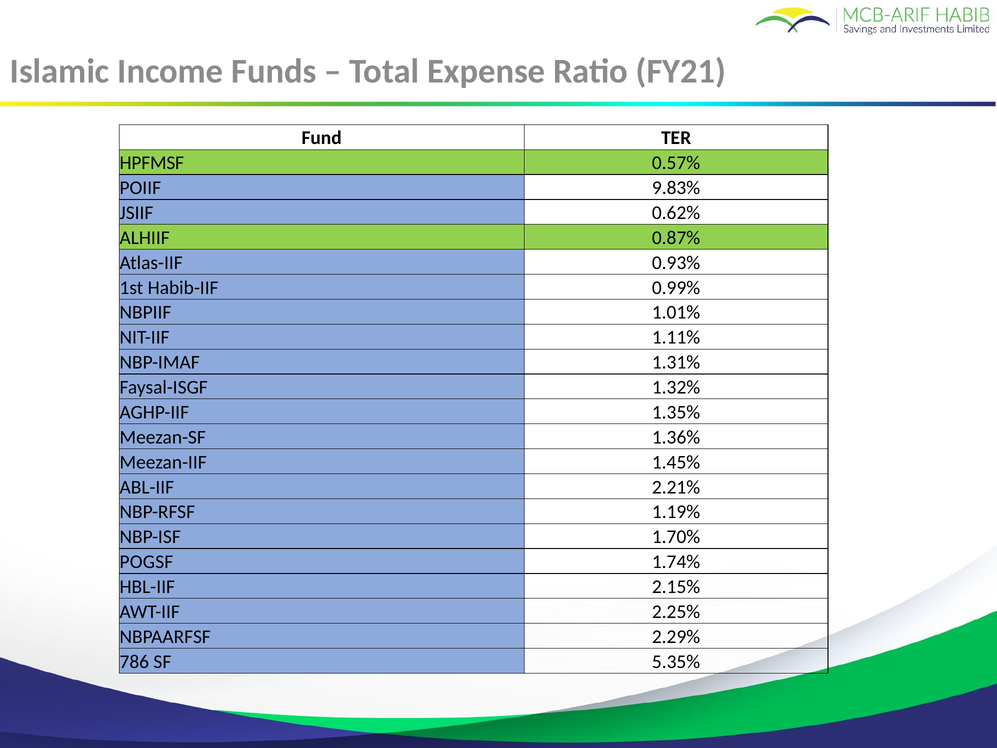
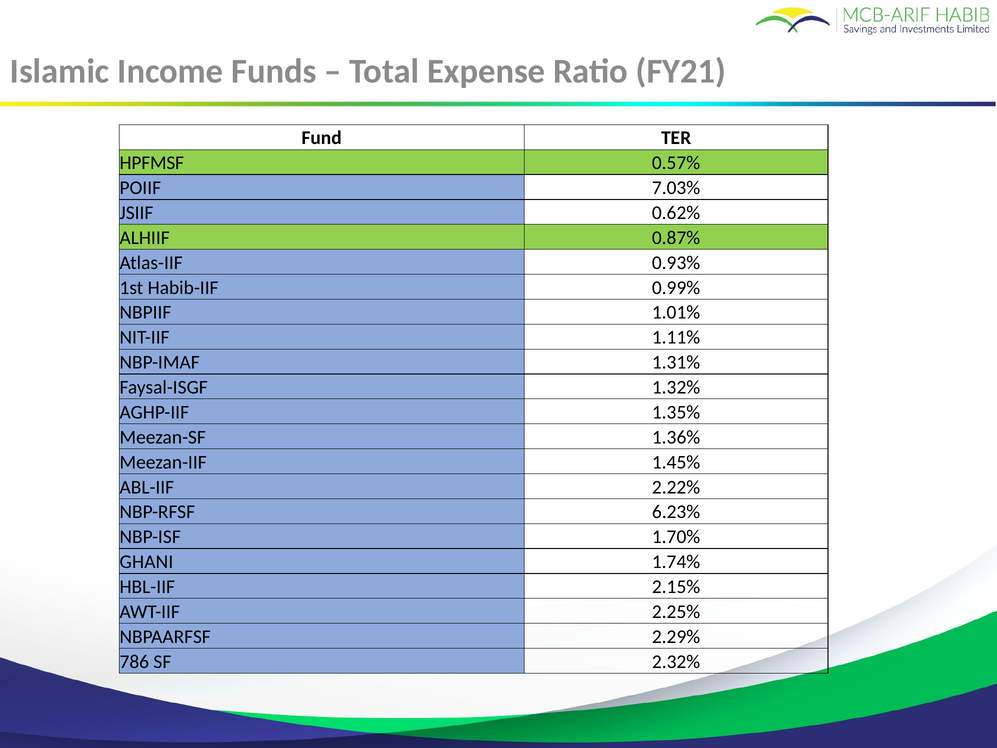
9.83%: 9.83% -> 7.03% (676, 188)
2.21%: 2.21% -> 2.22% (676, 487)
1.19%: 1.19% -> 6.23% (676, 512)
POGSF: POGSF -> GHANI (146, 562)
5.35%: 5.35% -> 2.32% (676, 661)
